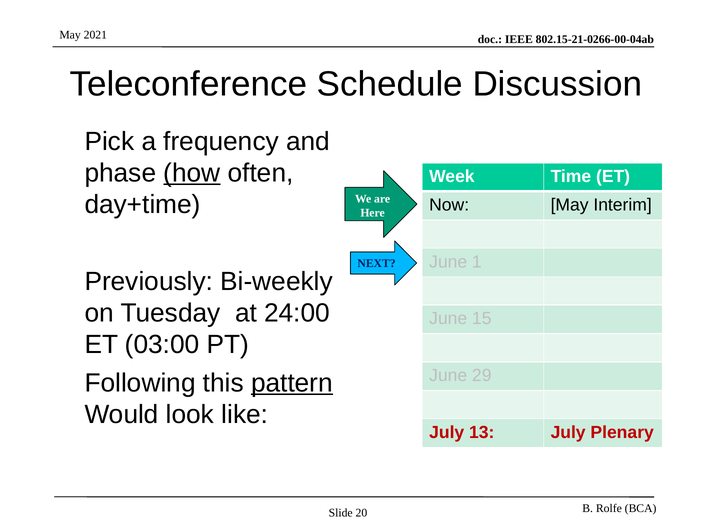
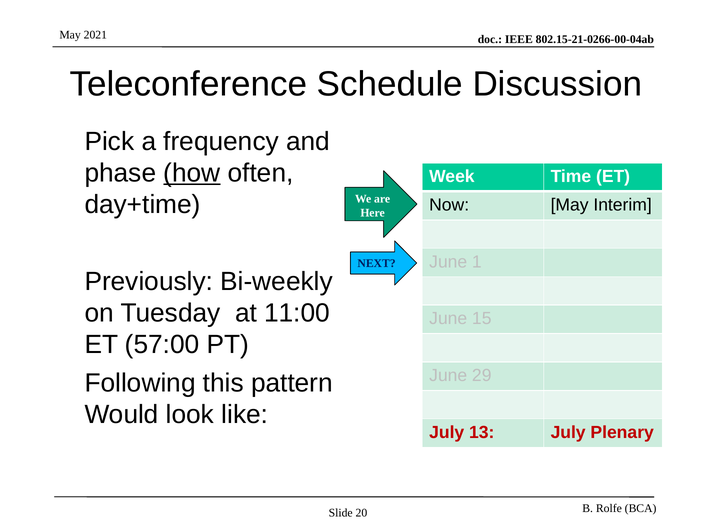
24:00: 24:00 -> 11:00 (297, 313)
03:00: 03:00 -> 57:00 (162, 344)
pattern underline: present -> none (292, 383)
